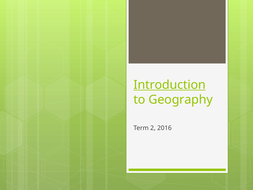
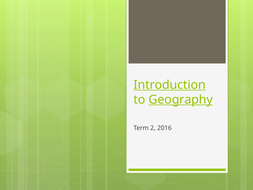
Geography underline: none -> present (181, 99)
